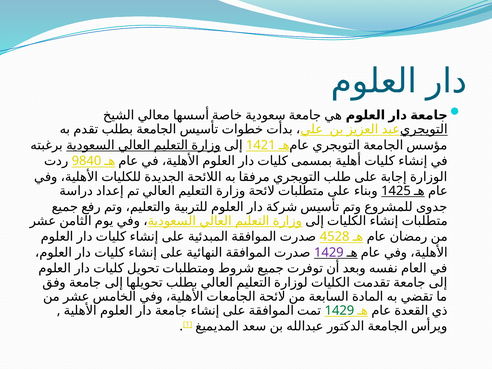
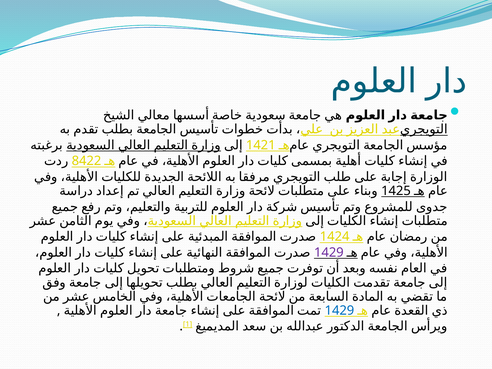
9840: 9840 -> 8422 (86, 161)
4528: 4528 -> 1424 (335, 237)
1429 colour: green -> blue (339, 310)
